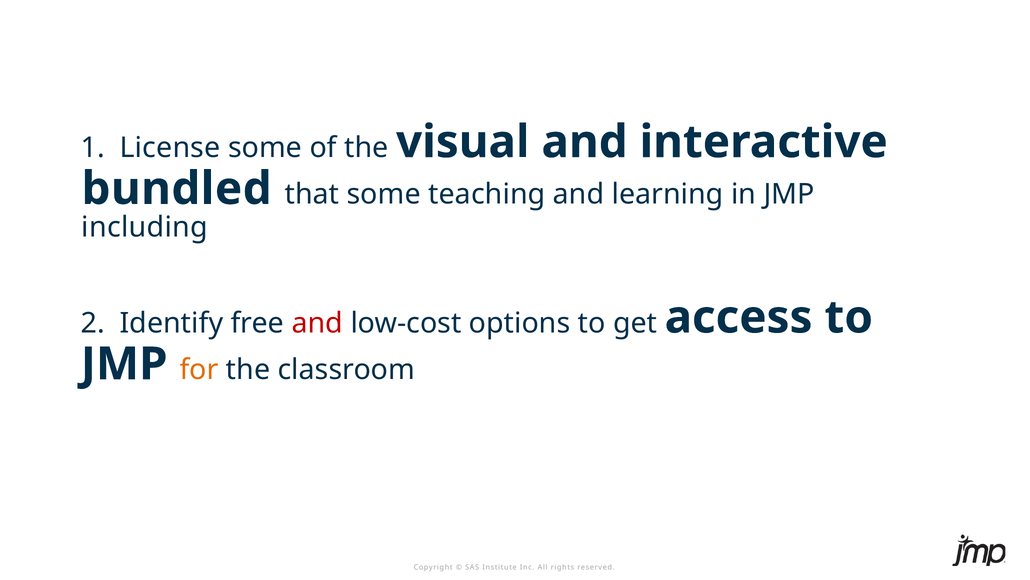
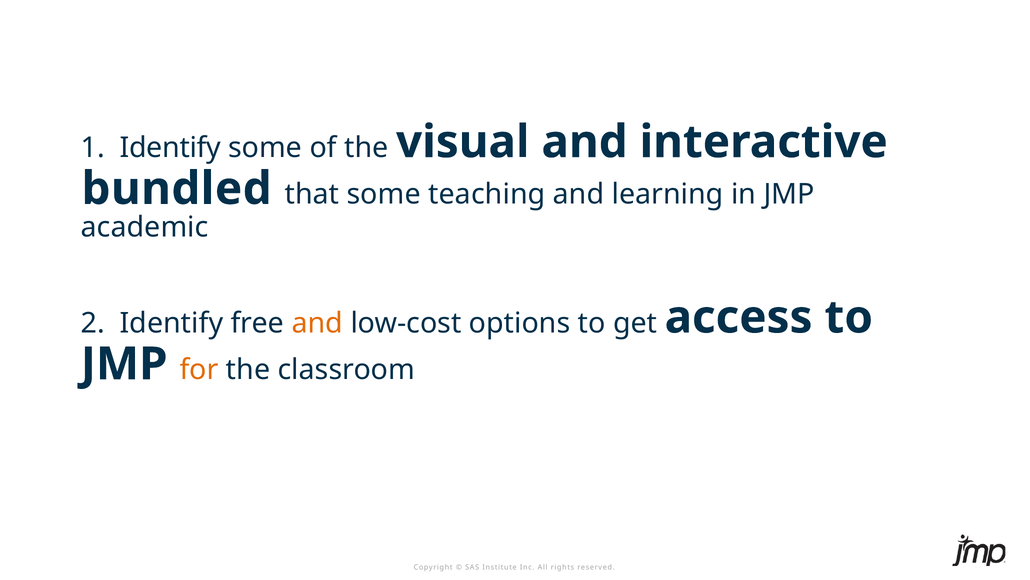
1 License: License -> Identify (170, 148)
including: including -> academic (145, 227)
and colour: red -> orange (317, 323)
